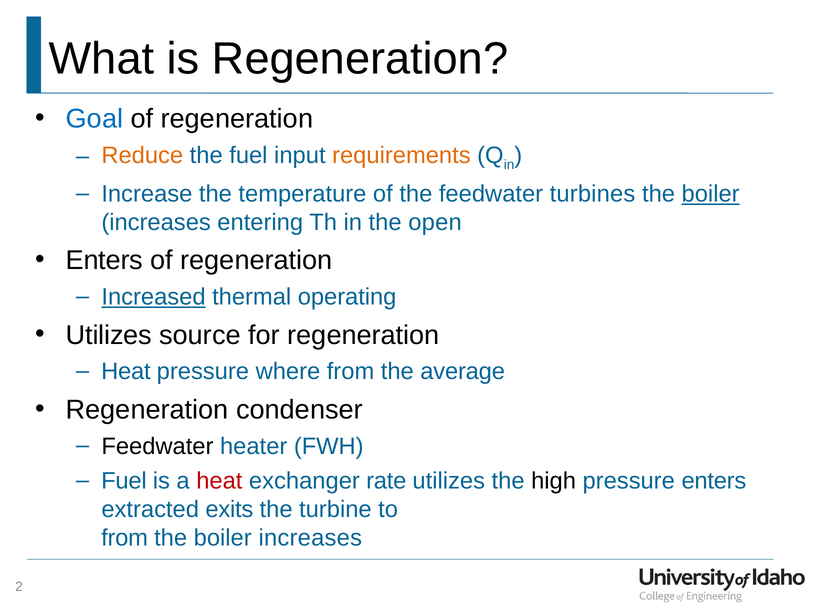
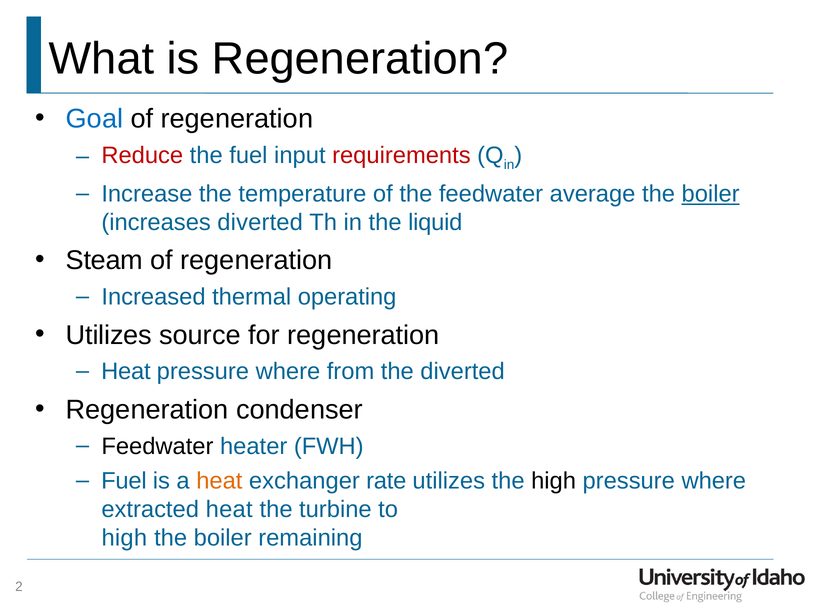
Reduce colour: orange -> red (142, 156)
requirements colour: orange -> red (401, 156)
turbines: turbines -> average (593, 194)
increases entering: entering -> diverted (260, 223)
open: open -> liquid (435, 223)
Enters: Enters -> Steam (104, 261)
Increased underline: present -> none (154, 297)
the average: average -> diverted (463, 372)
heat colour: red -> orange (219, 481)
enters: enters -> where (714, 481)
extracted exits: exits -> heat (229, 510)
from: from -> high (124, 538)
increases: increases -> remaining (310, 538)
